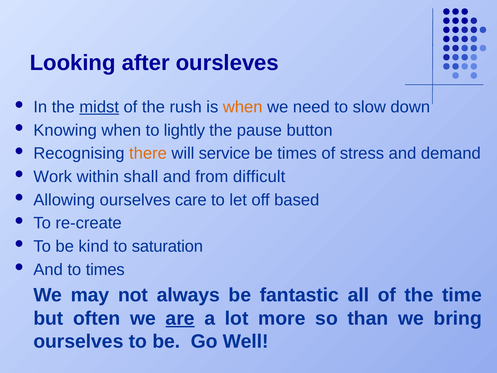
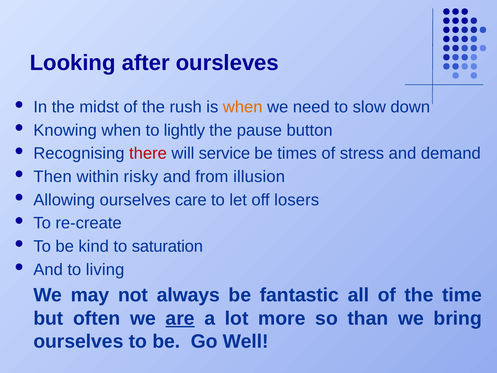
midst underline: present -> none (99, 107)
there colour: orange -> red (148, 153)
Work: Work -> Then (53, 177)
shall: shall -> risky (141, 177)
difficult: difficult -> illusion (259, 177)
based: based -> losers (297, 200)
to times: times -> living (105, 269)
